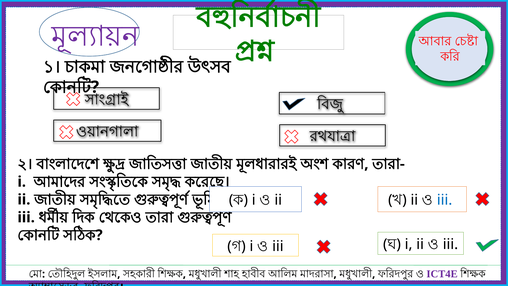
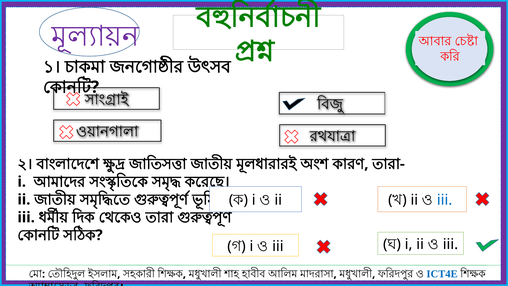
ICT4E colour: purple -> blue (442, 274)
